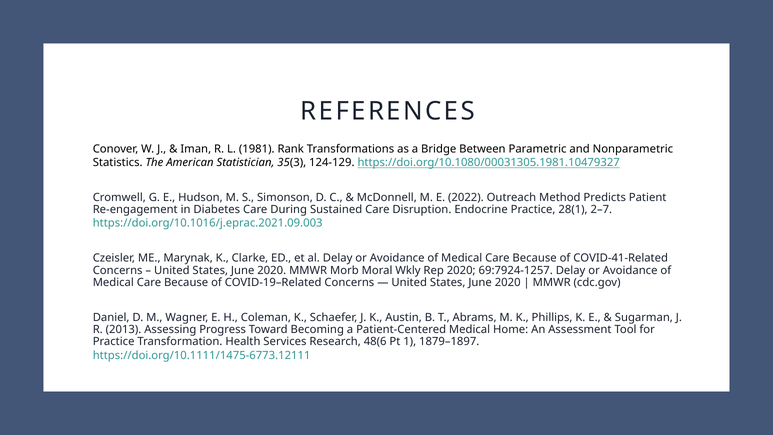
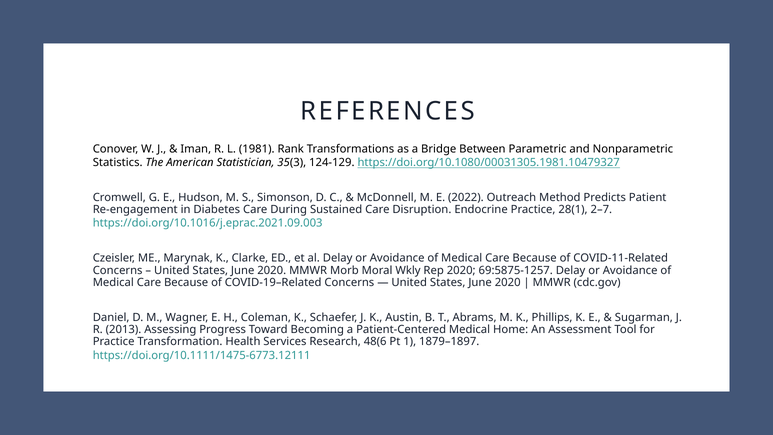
COVID-41-Related: COVID-41-Related -> COVID-11-Related (621, 258)
69:7924-1257: 69:7924-1257 -> 69:5875-1257 (516, 270)
